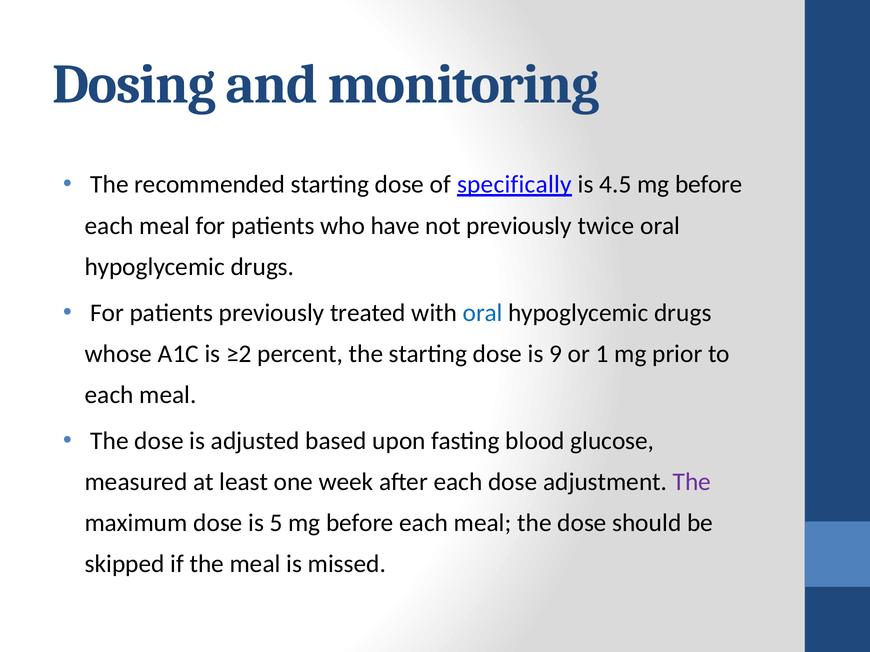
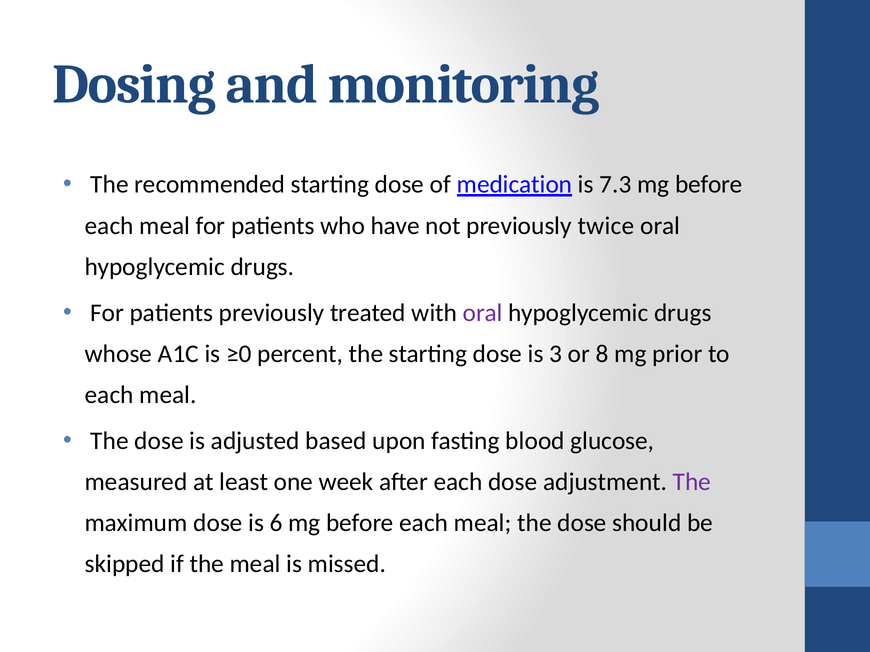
specifically: specifically -> medication (515, 184)
4.5: 4.5 -> 7.3 (615, 184)
oral colour: blue -> purple (483, 313)
≥2: ≥2 -> ≥0 (239, 354)
9: 9 -> 3 (556, 354)
1: 1 -> 8 (602, 354)
5: 5 -> 6 (276, 523)
